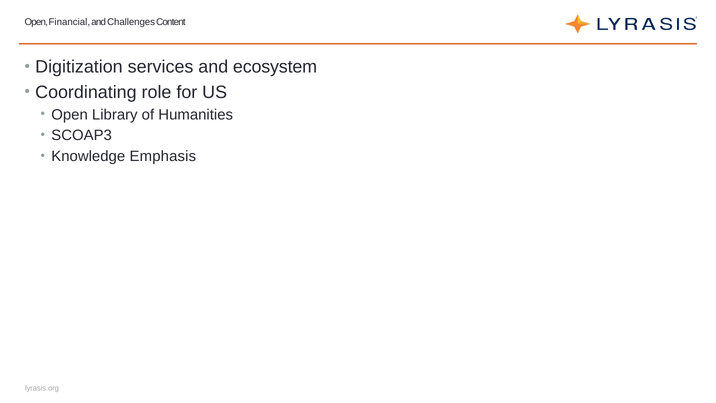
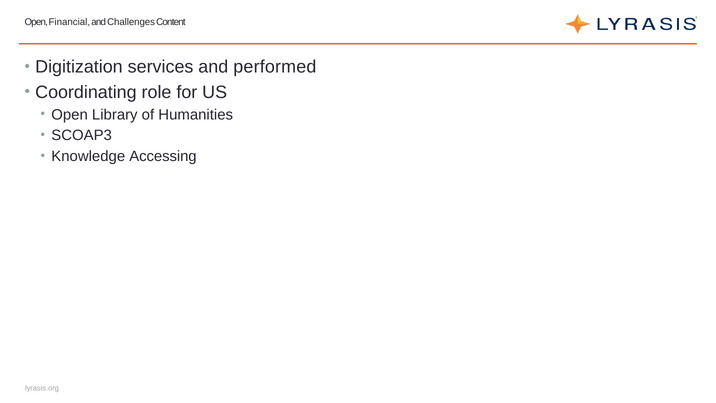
ecosystem: ecosystem -> performed (275, 67)
Emphasis: Emphasis -> Accessing (163, 156)
